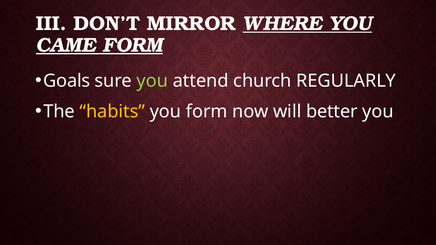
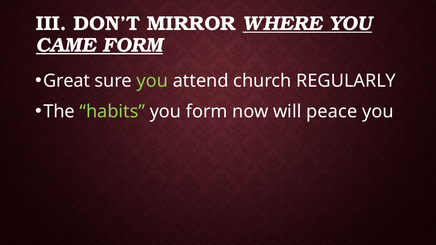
Goals: Goals -> Great (67, 81)
habits colour: yellow -> light green (112, 112)
better: better -> peace (332, 112)
